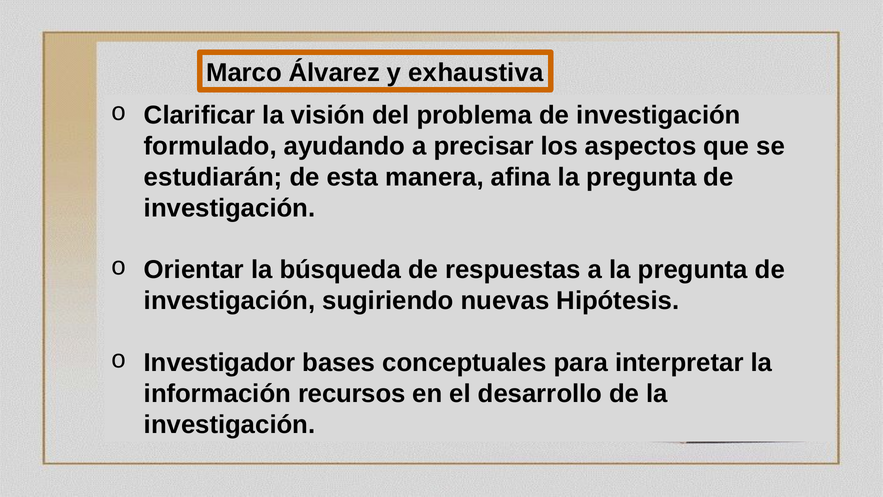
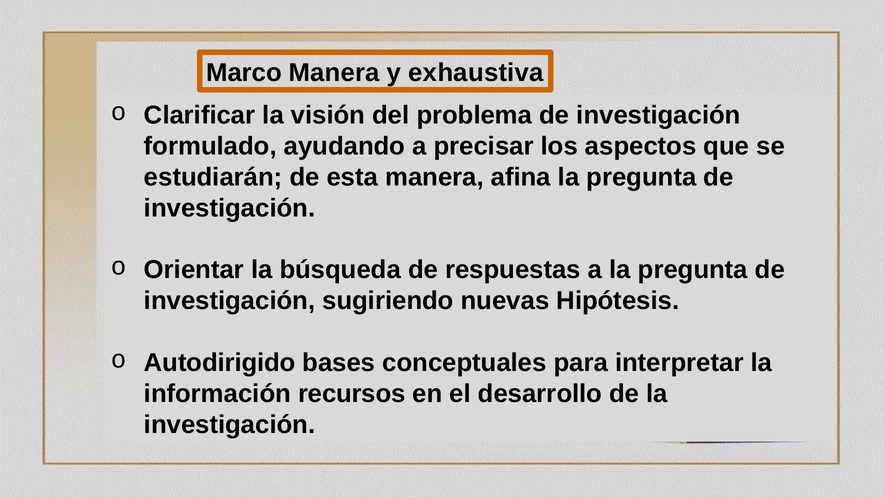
Marco Álvarez: Álvarez -> Manera (334, 73)
Investigador: Investigador -> Autodirigido (220, 362)
